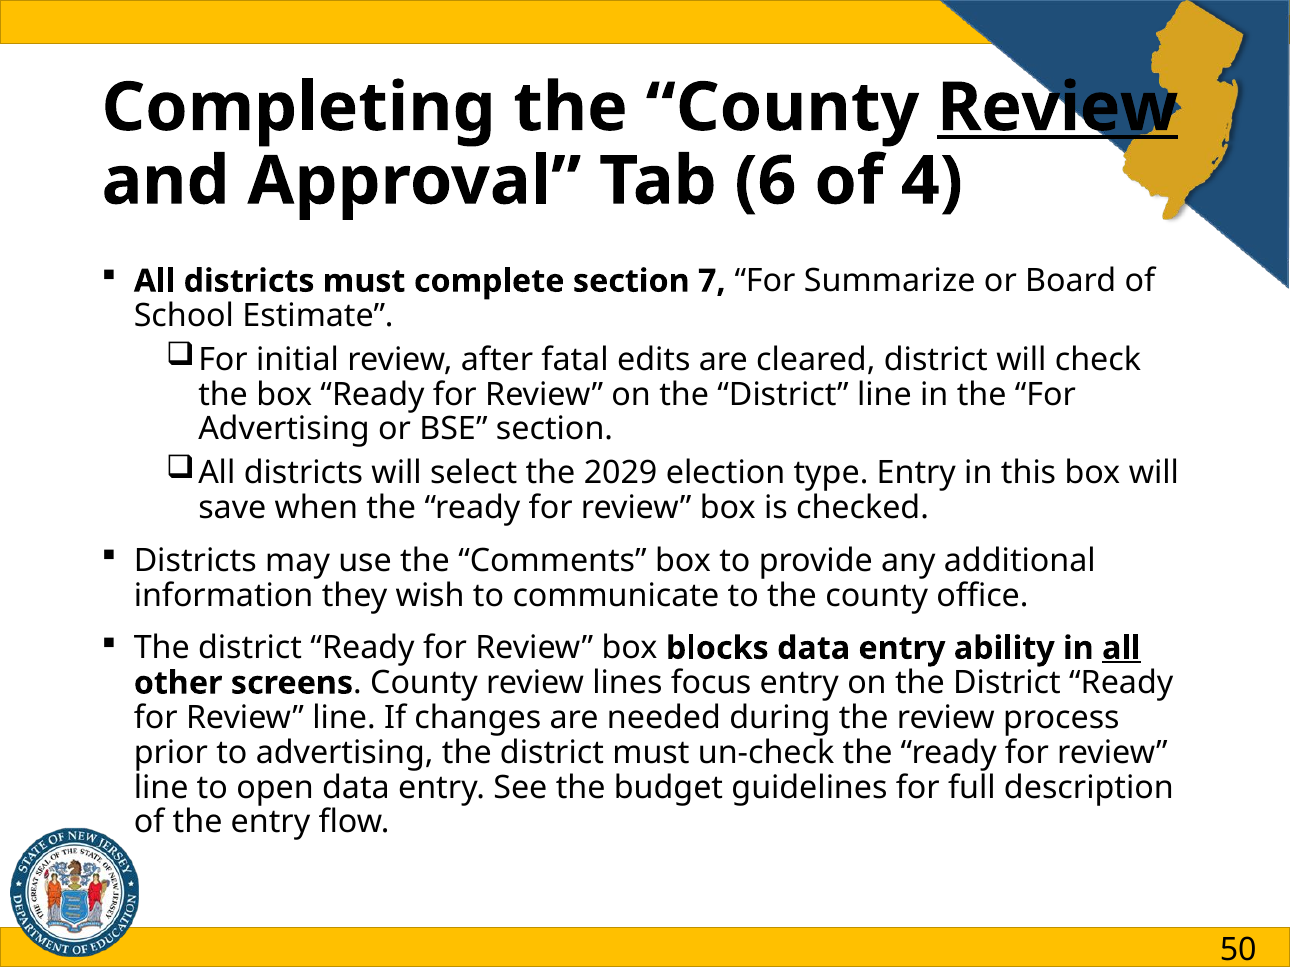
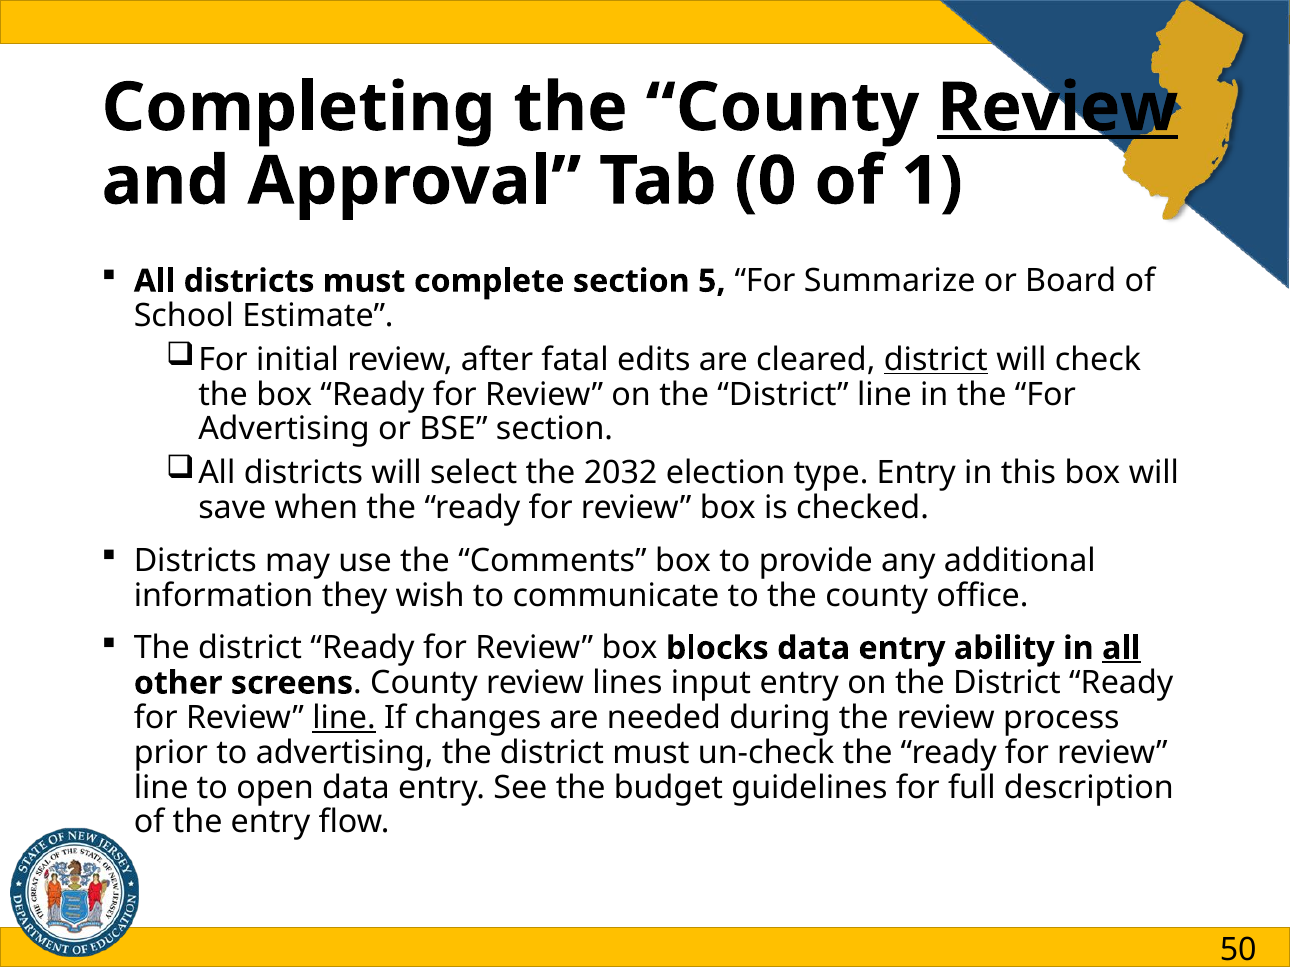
6: 6 -> 0 (765, 181)
4: 4 -> 1 (932, 181)
7: 7 -> 5 (712, 281)
district underline: none -> present (936, 360)
2029: 2029 -> 2032 (621, 473)
focus: focus -> input (711, 683)
line underline: none -> present (344, 718)
